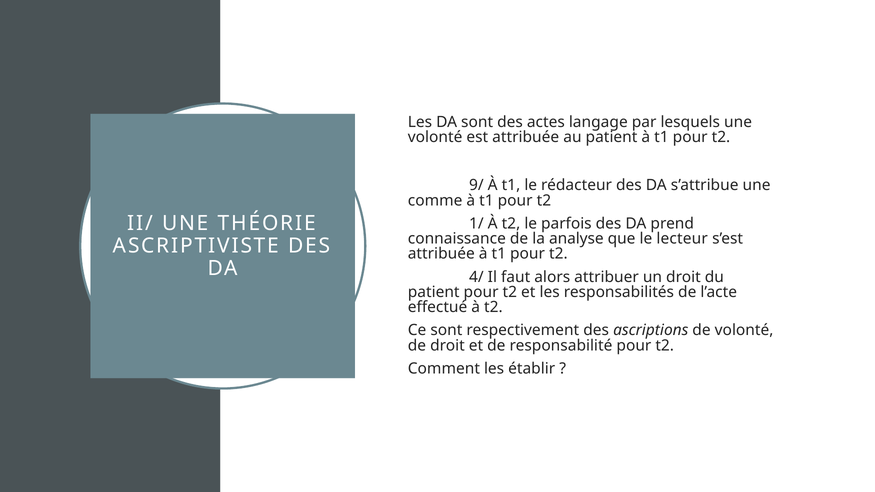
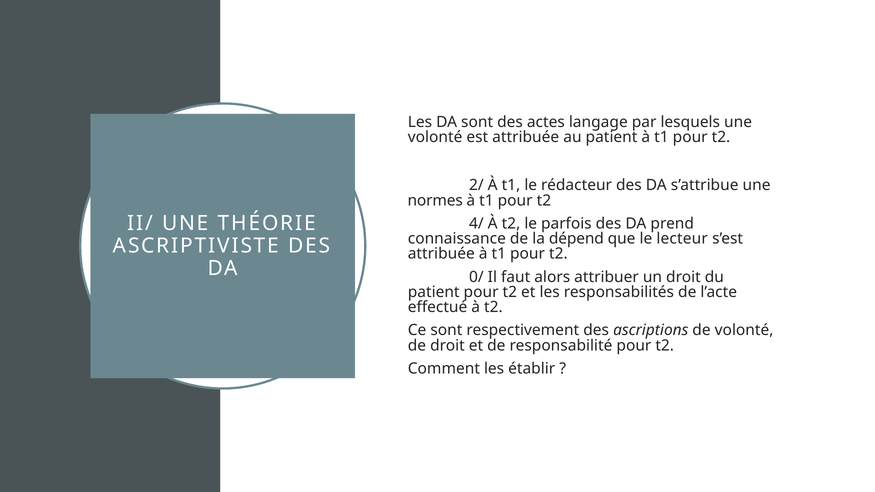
9/: 9/ -> 2/ (476, 185)
comme: comme -> normes (435, 200)
1/: 1/ -> 4/ (476, 224)
analyse: analyse -> dépend (576, 239)
4/: 4/ -> 0/ (476, 277)
